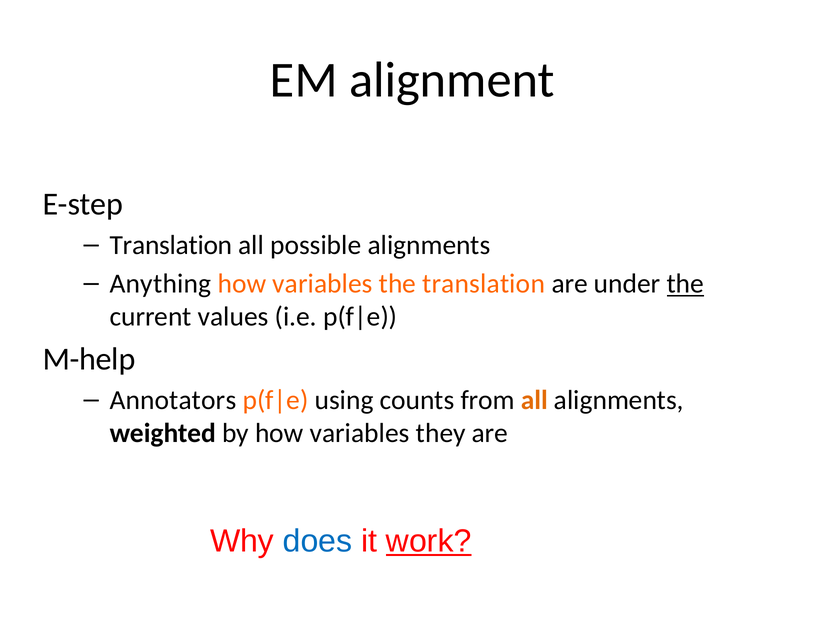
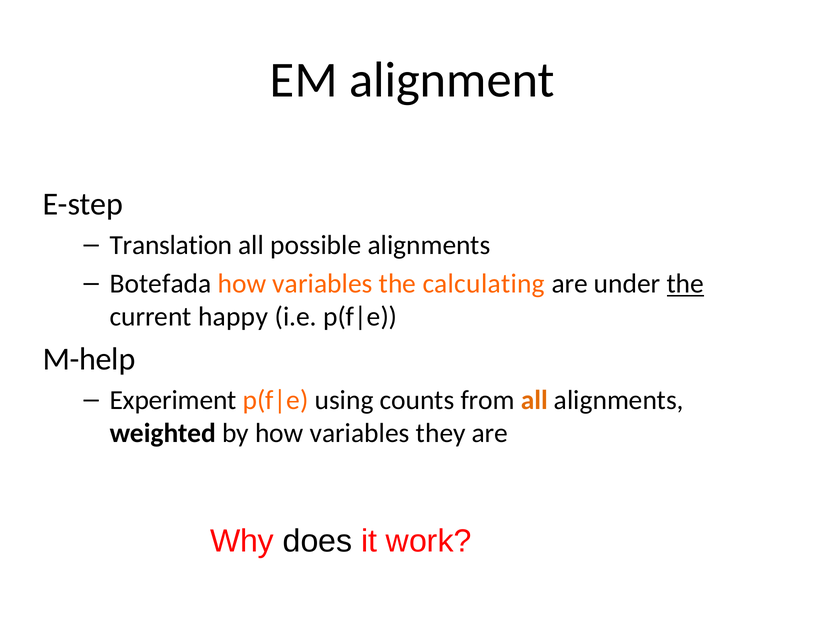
Anything: Anything -> Botefada (161, 284)
the translation: translation -> calculating (484, 284)
values: values -> happy (233, 317)
Annotators: Annotators -> Experiment (173, 400)
does colour: blue -> black (318, 541)
work underline: present -> none (429, 541)
